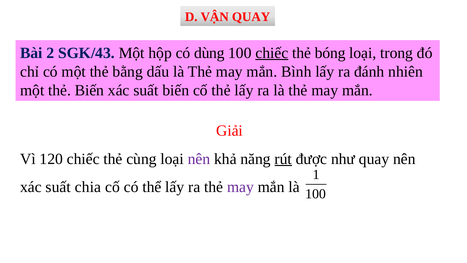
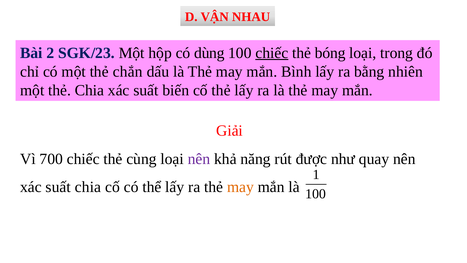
VẬN QUAY: QUAY -> NHAU (251, 17)
SGK/43: SGK/43 -> SGK/23 (86, 53)
bằng: bằng -> chắn (128, 72)
đánh: đánh -> bằng (369, 72)
thẻ Biến: Biến -> Chia (89, 90)
120: 120 -> 700 (51, 159)
rút underline: present -> none (283, 159)
may colour: purple -> orange (240, 187)
